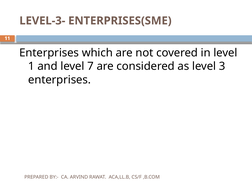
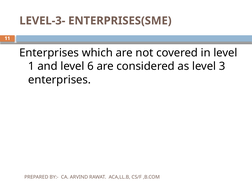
7: 7 -> 6 (91, 66)
